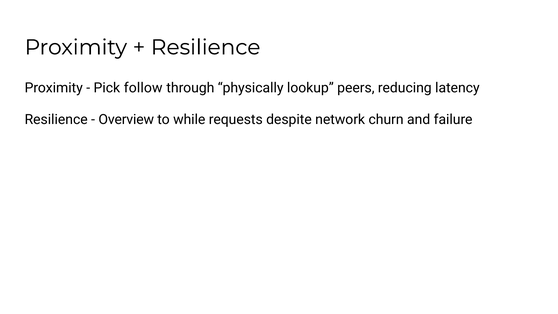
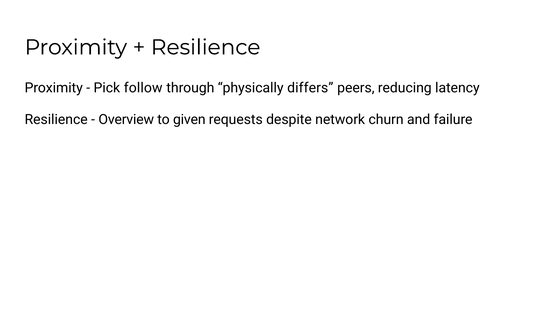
lookup: lookup -> differs (310, 88)
while: while -> given (189, 119)
